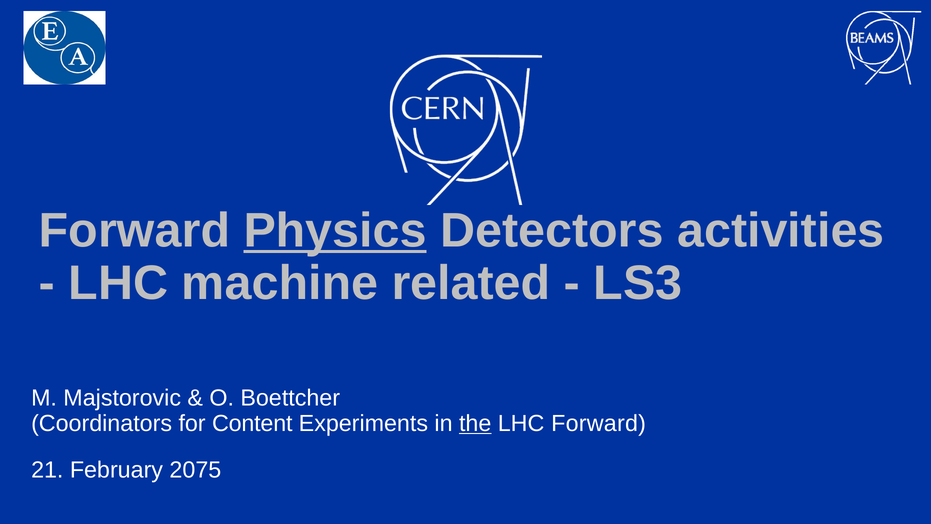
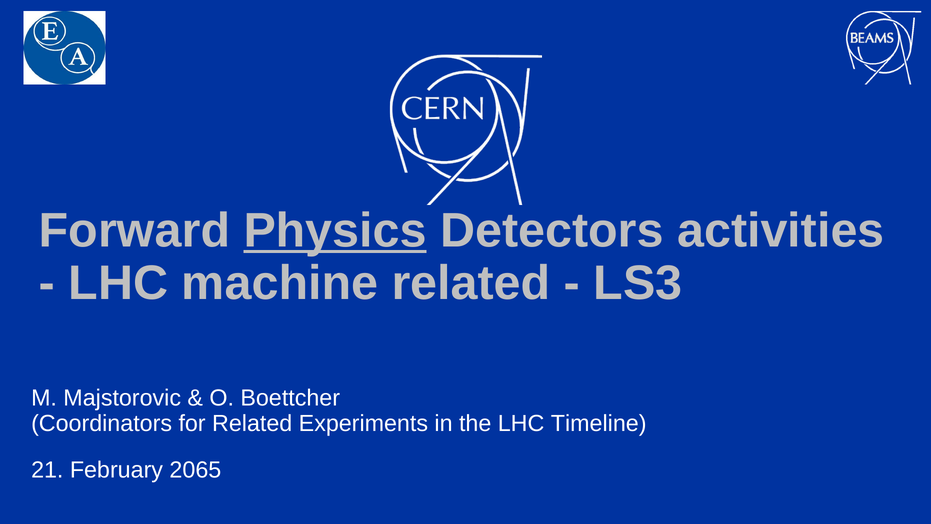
for Content: Content -> Related (252, 423)
the underline: present -> none (475, 423)
LHC Forward: Forward -> Timeline (599, 423)
2075: 2075 -> 2065 (195, 470)
